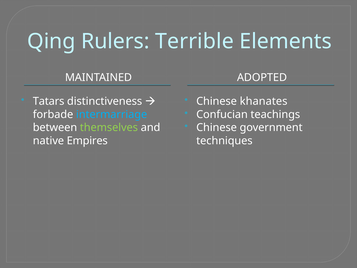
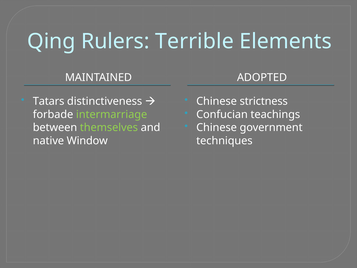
khanates: khanates -> strictness (264, 101)
intermarriage colour: light blue -> light green (112, 114)
Empires: Empires -> Window (87, 141)
